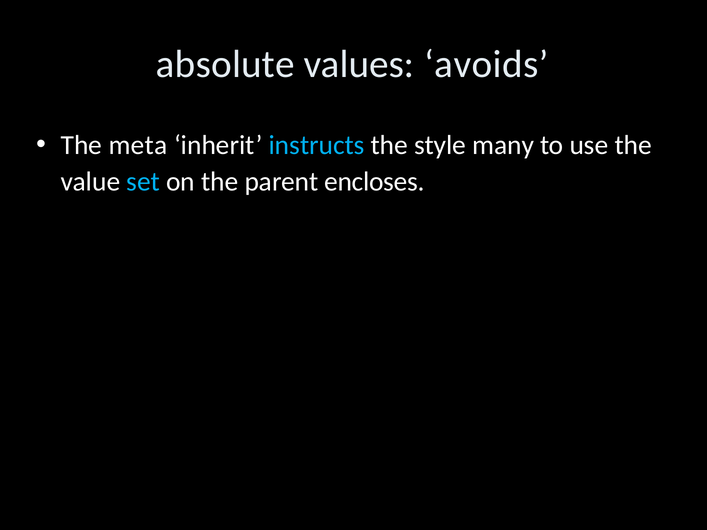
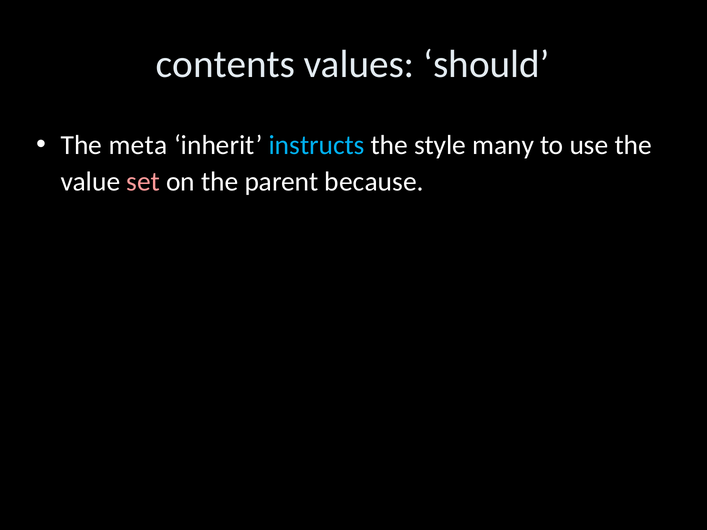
absolute: absolute -> contents (225, 65)
avoids: avoids -> should (487, 65)
set colour: light blue -> pink (143, 182)
encloses: encloses -> because (374, 182)
